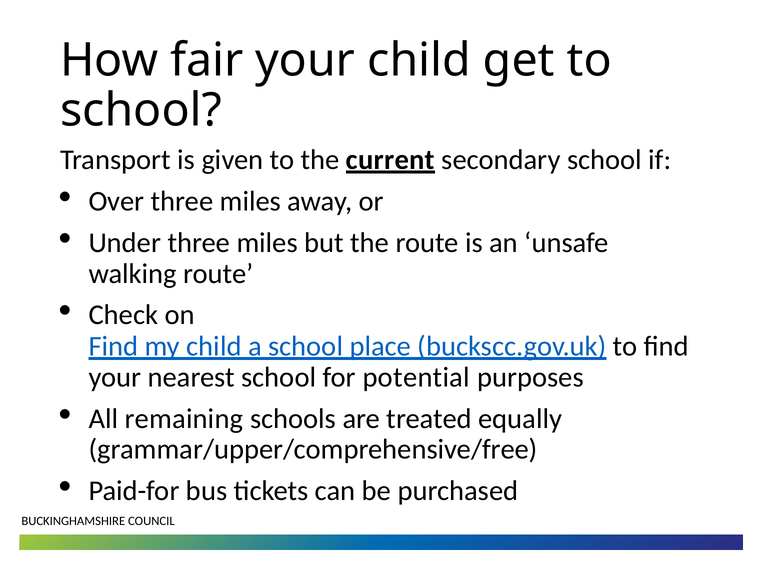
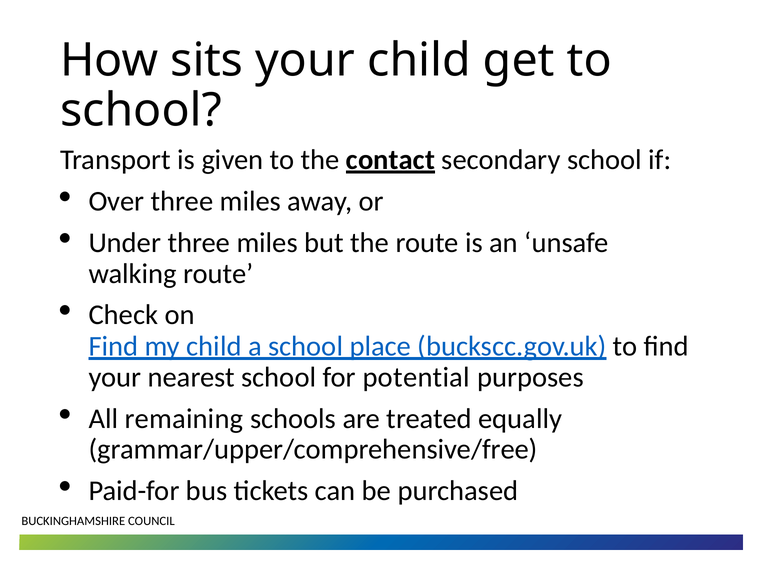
fair: fair -> sits (207, 60)
current: current -> contact (390, 160)
